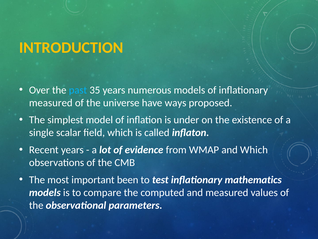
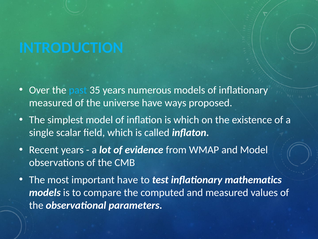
INTRODUCTION colour: yellow -> light blue (71, 48)
is under: under -> which (186, 120)
and Which: Which -> Model (254, 150)
important been: been -> have (128, 179)
